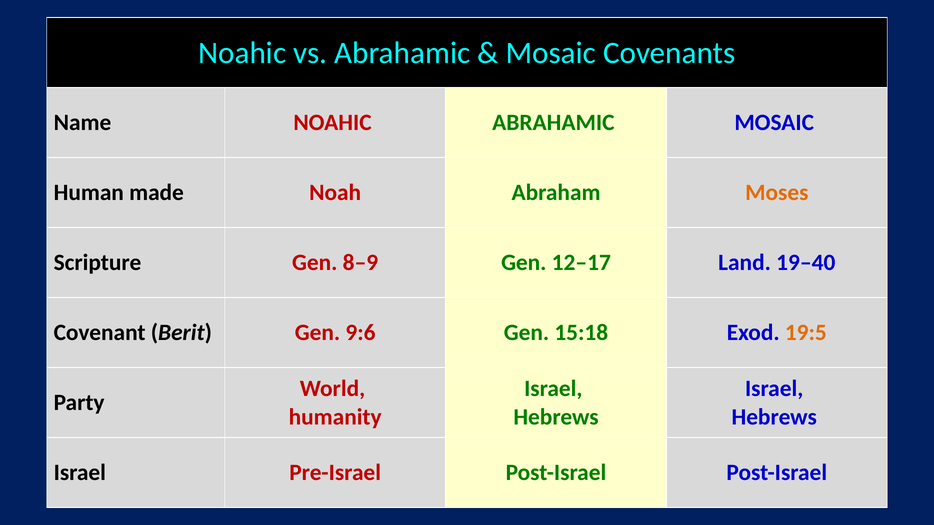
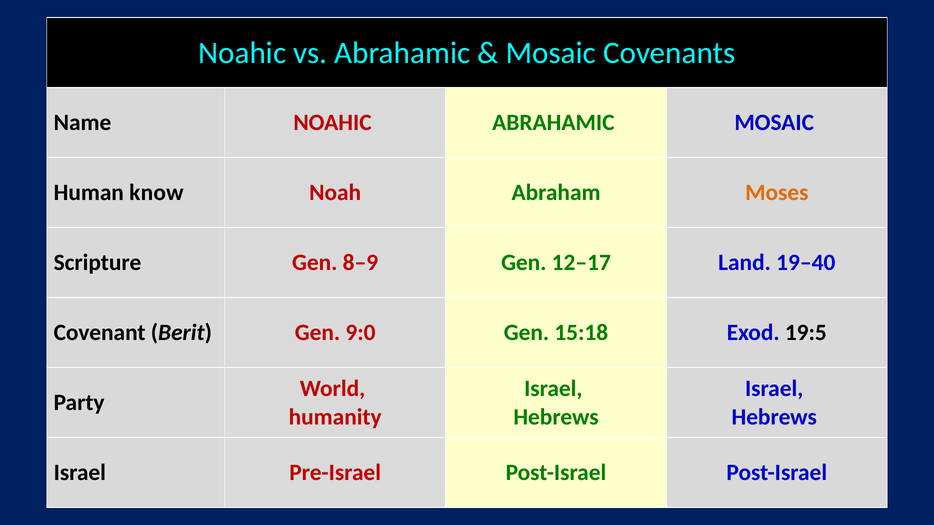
made: made -> know (156, 193)
9:6: 9:6 -> 9:0 (360, 333)
19:5 colour: orange -> black (806, 333)
